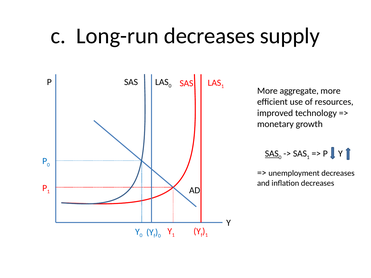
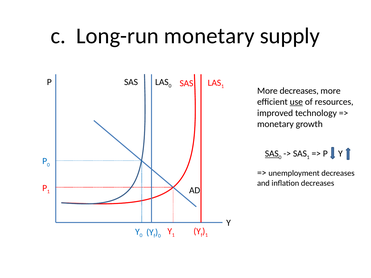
Long-run decreases: decreases -> monetary (209, 36)
More aggregate: aggregate -> decreases (299, 91)
use underline: none -> present (296, 102)
